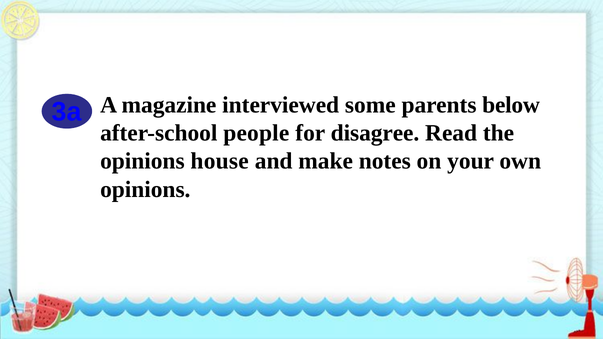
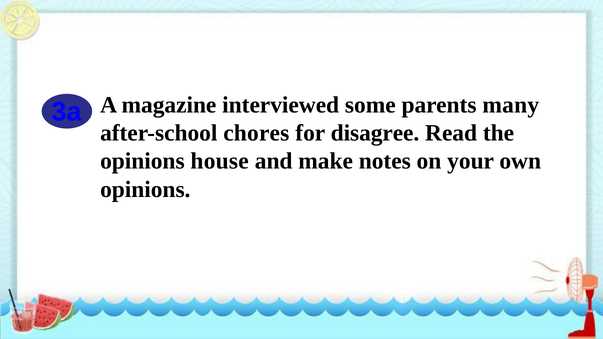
below: below -> many (511, 105)
people: people -> chores (256, 133)
